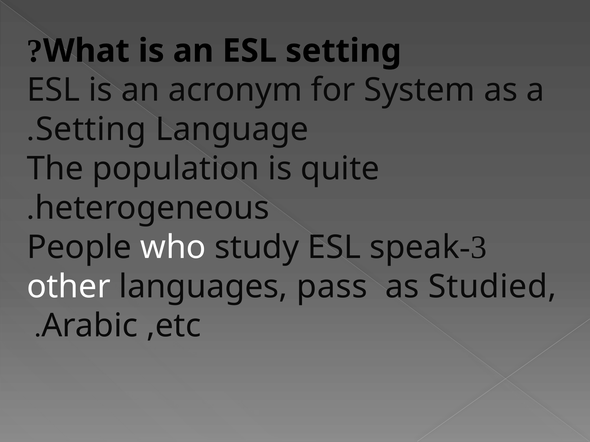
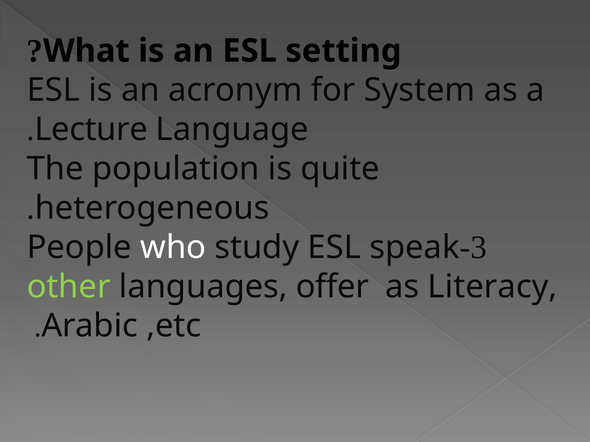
Setting: Setting -> Lecture (91, 130)
other colour: white -> light green (69, 287)
pass: pass -> offer (332, 287)
Studied: Studied -> Literacy (493, 287)
